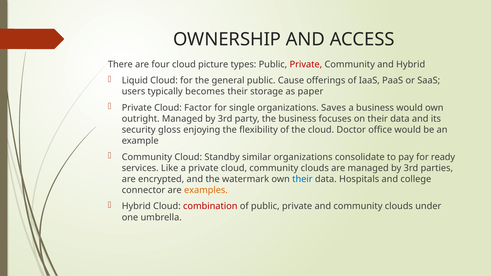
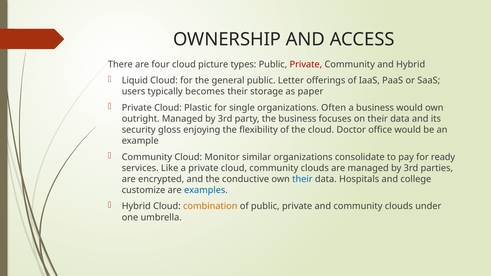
Cause: Cause -> Letter (291, 81)
Factor: Factor -> Plastic (198, 108)
Saves: Saves -> Often (334, 108)
Standby: Standby -> Monitor (222, 157)
watermark: watermark -> conductive (246, 179)
connector: connector -> customize (144, 190)
examples colour: orange -> blue (206, 190)
combination colour: red -> orange (210, 206)
